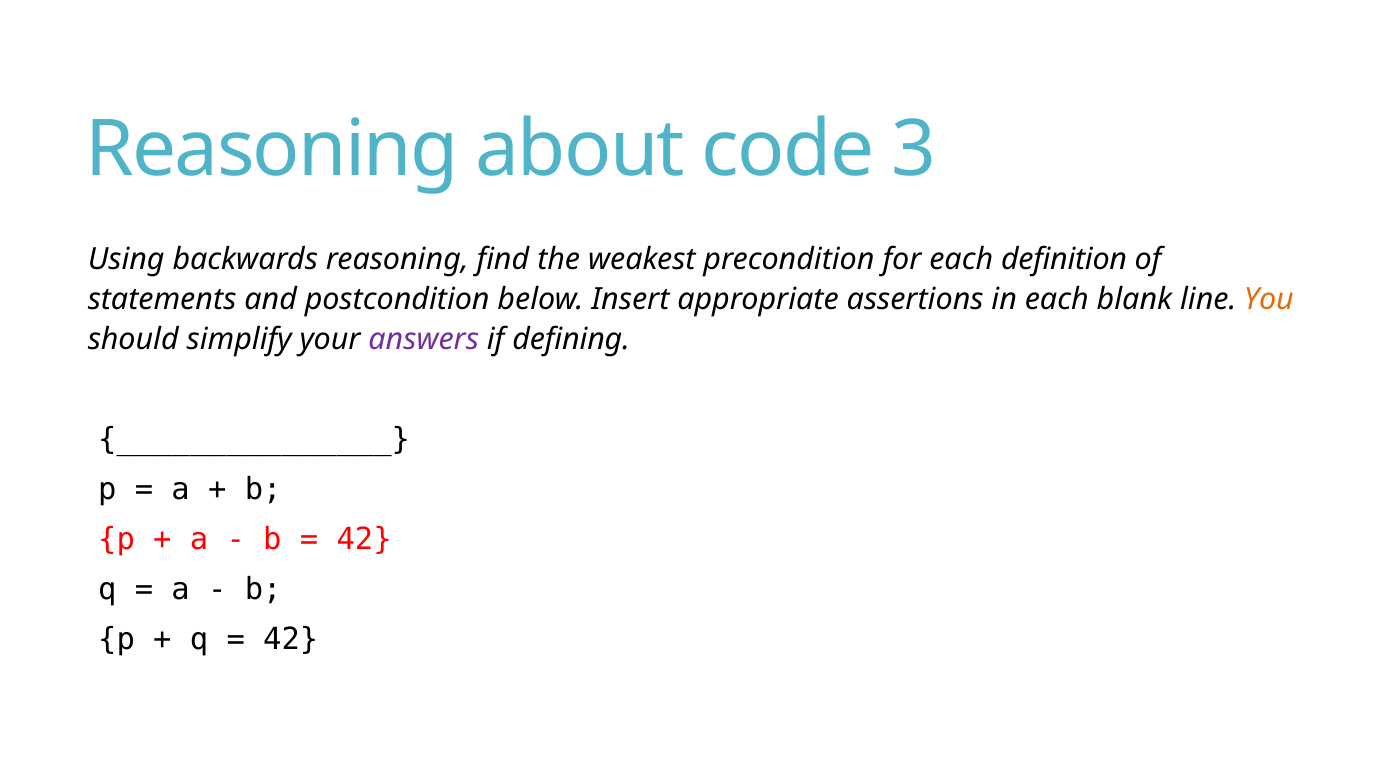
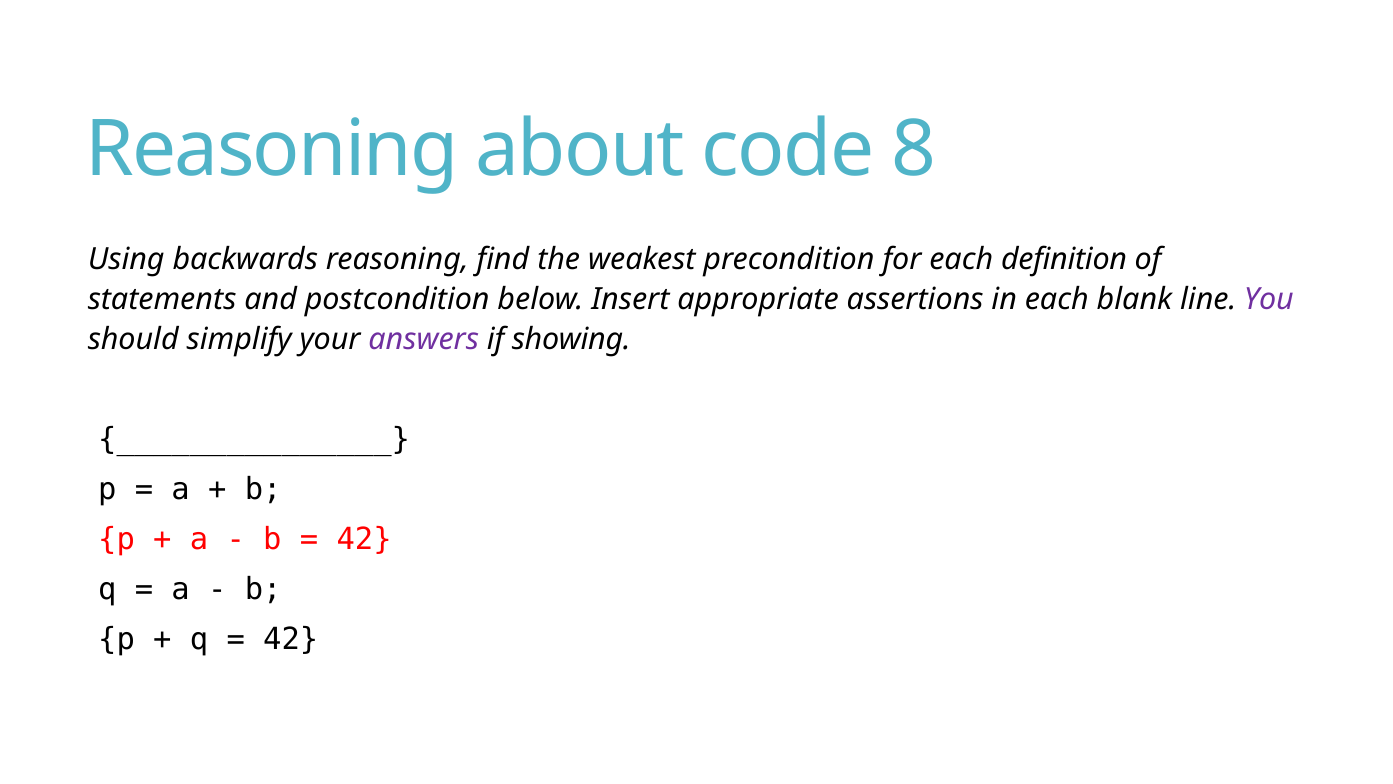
3: 3 -> 8 (914, 150)
You colour: orange -> purple (1269, 299)
defining: defining -> showing (571, 339)
